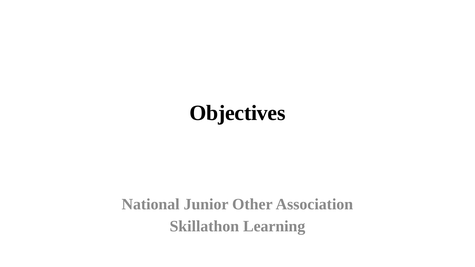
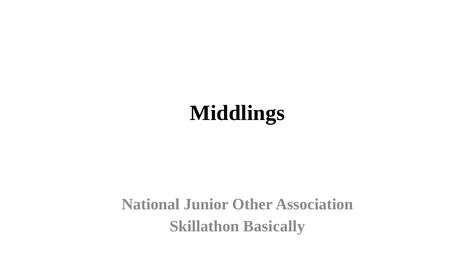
Objectives: Objectives -> Middlings (237, 113)
Learning: Learning -> Basically (274, 226)
